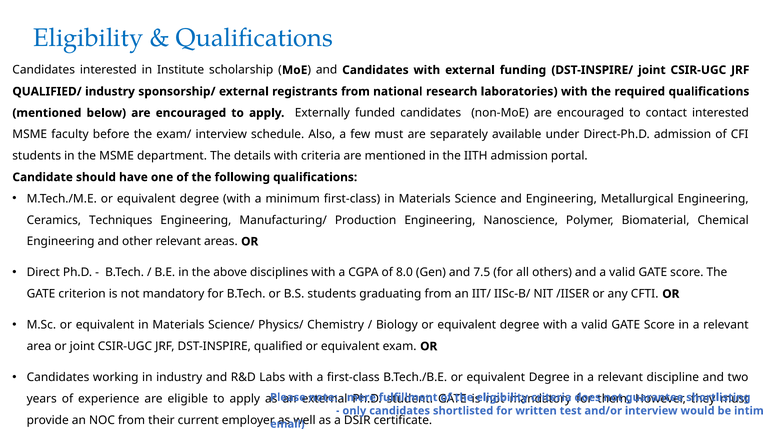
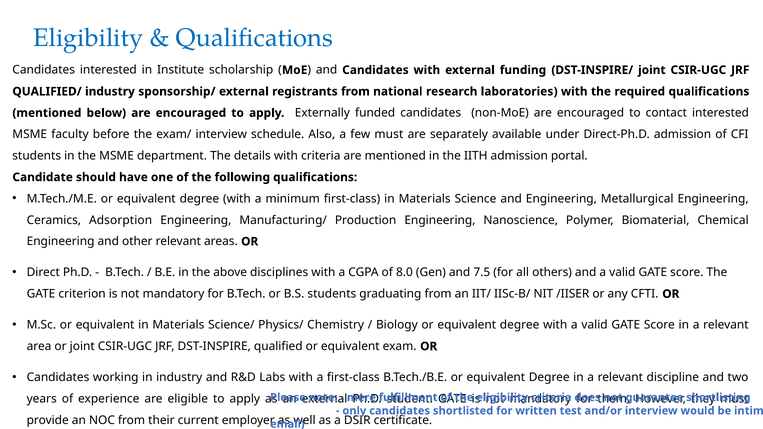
Techniques: Techniques -> Adsorption (121, 220)
